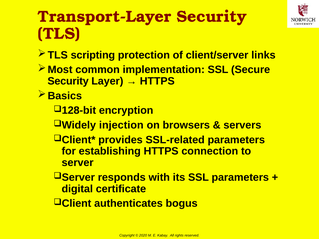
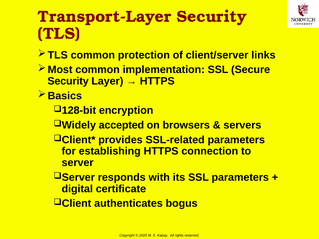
scripting: scripting -> common (93, 55)
injection: injection -> accepted (121, 125)
